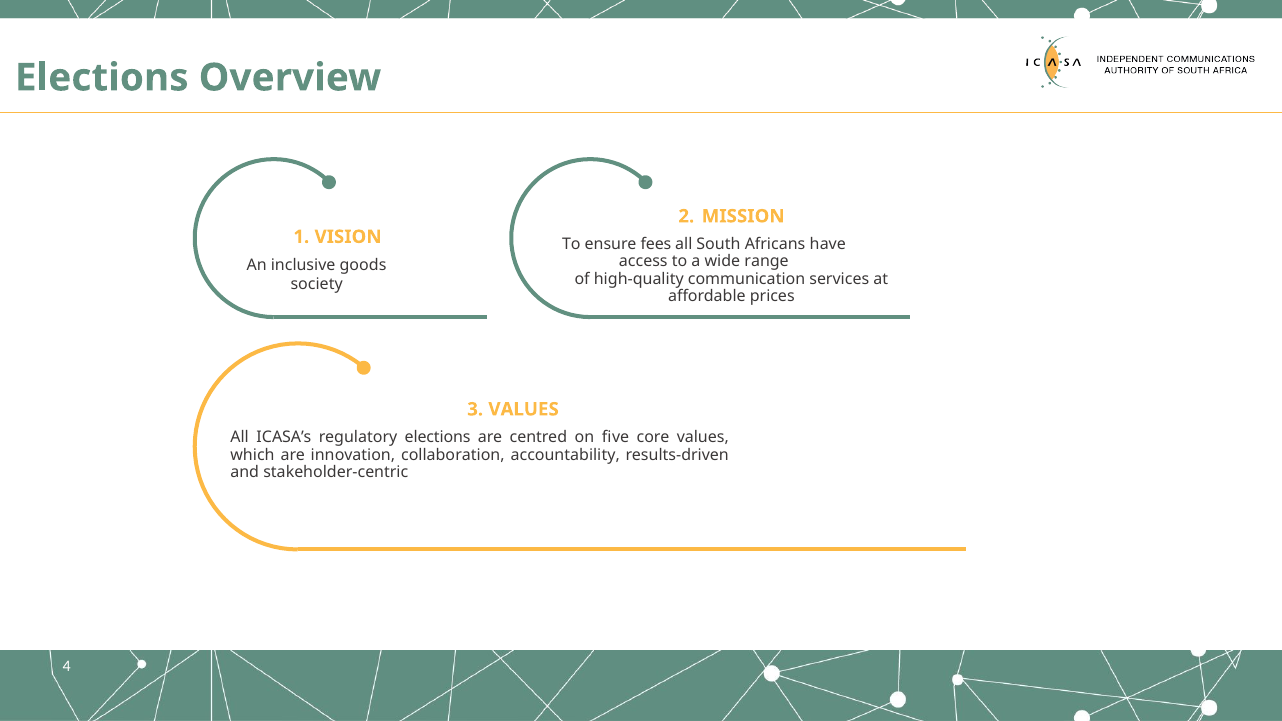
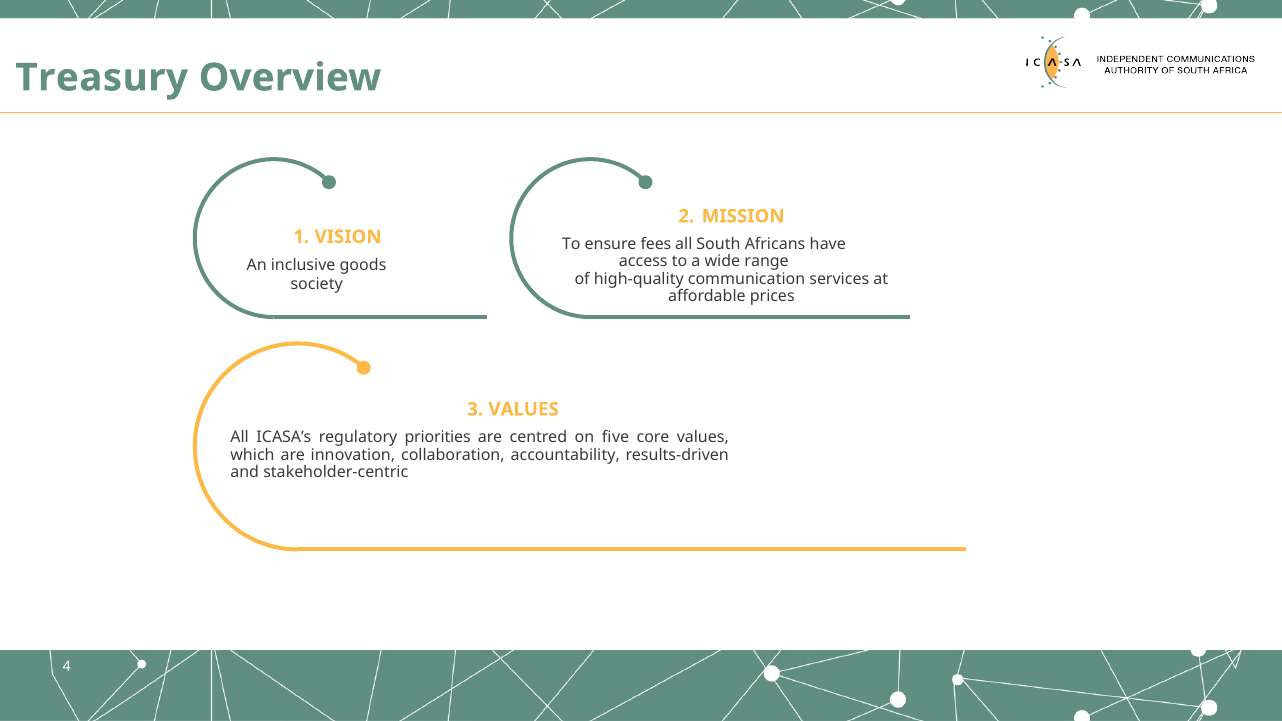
Elections: Elections -> Treasury (102, 78)
regulatory elections: elections -> priorities (438, 437)
